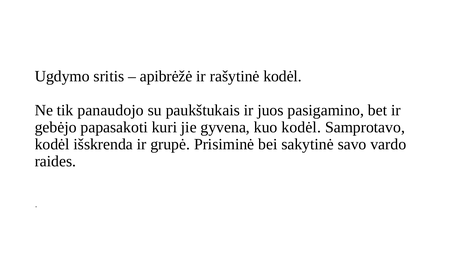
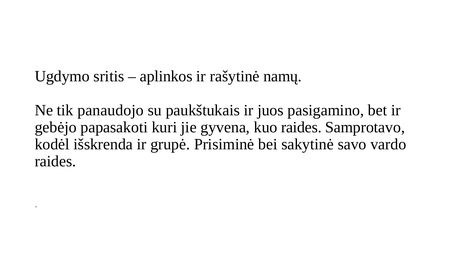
apibrėžė: apibrėžė -> aplinkos (166, 76)
rašytinė kodėl: kodėl -> namų (283, 76)
kuo kodėl: kodėl -> raides (301, 127)
